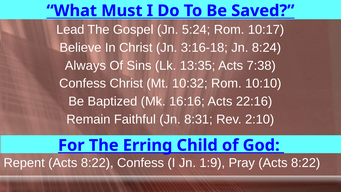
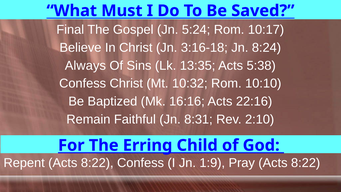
Lead: Lead -> Final (70, 30)
7:38: 7:38 -> 5:38 (261, 65)
